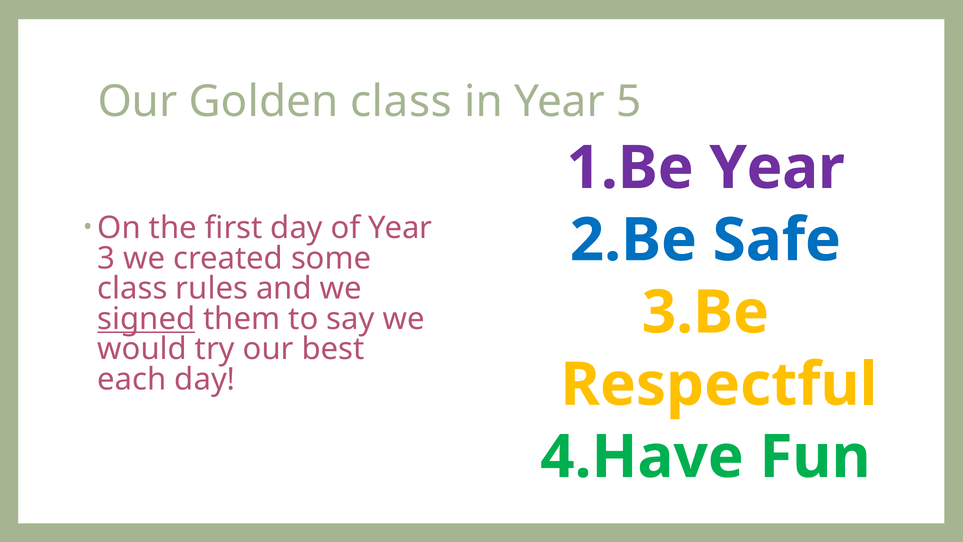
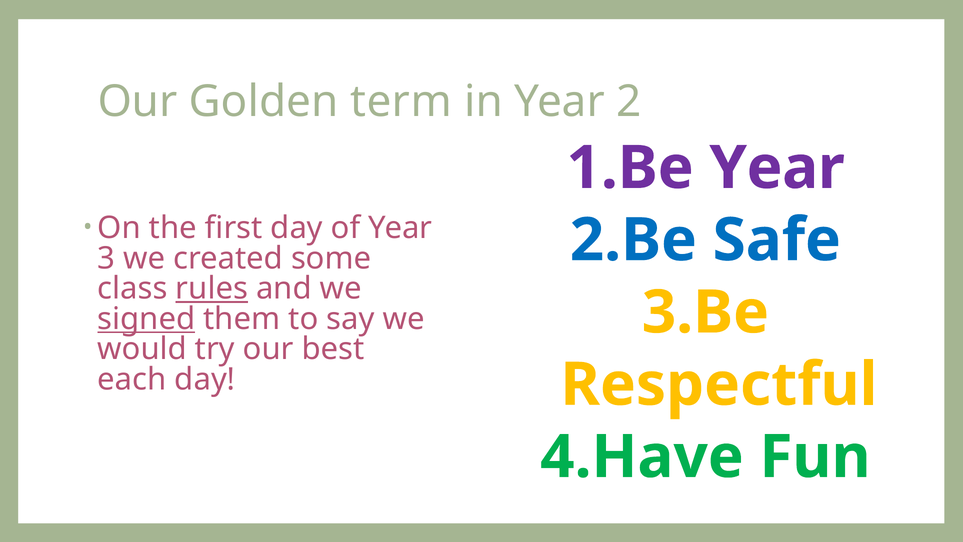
Golden class: class -> term (401, 101)
5: 5 -> 2 (629, 101)
rules underline: none -> present (212, 288)
